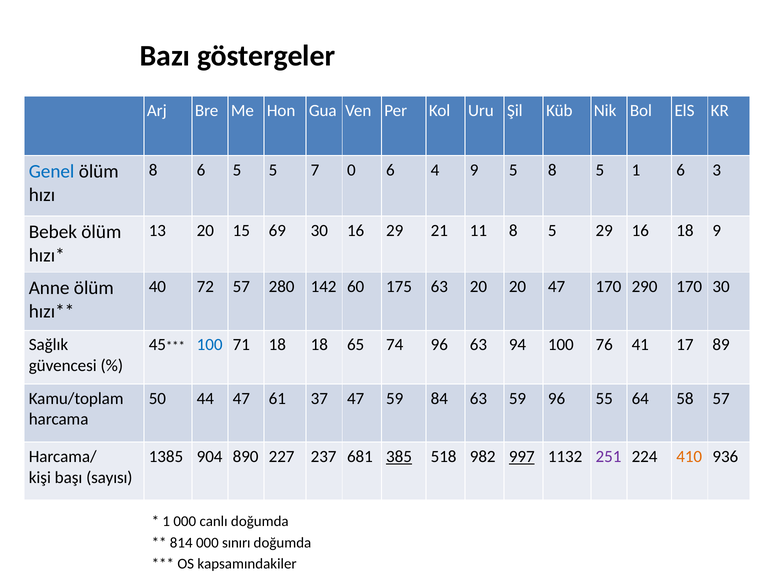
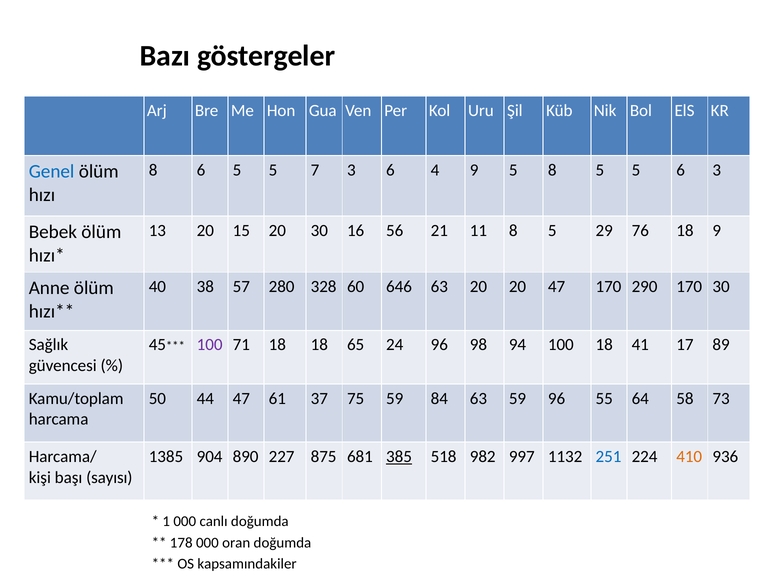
7 0: 0 -> 3 (351, 170)
8 5 1: 1 -> 5 (636, 170)
15 69: 69 -> 20 (277, 230)
16 29: 29 -> 56 (395, 230)
29 16: 16 -> 76 (640, 230)
72: 72 -> 38 (205, 287)
142: 142 -> 328 (324, 287)
175: 175 -> 646 (399, 287)
100 colour: blue -> purple (210, 345)
74: 74 -> 24 (395, 345)
96 63: 63 -> 98 (478, 345)
100 76: 76 -> 18 (604, 345)
37 47: 47 -> 75 (356, 398)
58 57: 57 -> 73 (721, 398)
237: 237 -> 875 (324, 457)
997 underline: present -> none (522, 457)
251 colour: purple -> blue (608, 457)
814: 814 -> 178 (181, 543)
sınırı: sınırı -> oran (236, 543)
